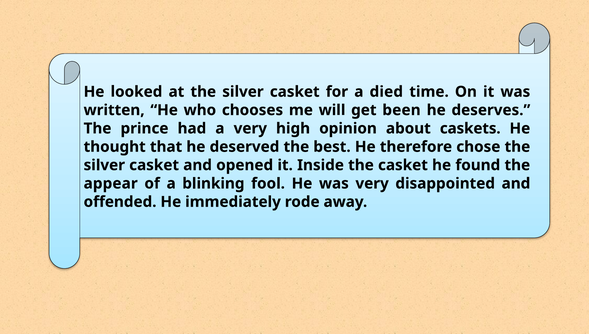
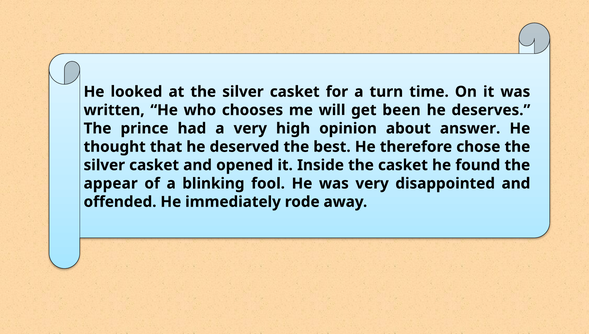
died: died -> turn (386, 92)
caskets: caskets -> answer (470, 128)
